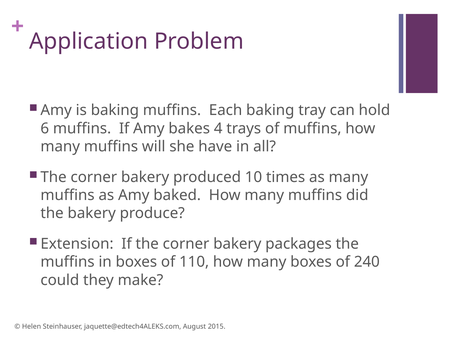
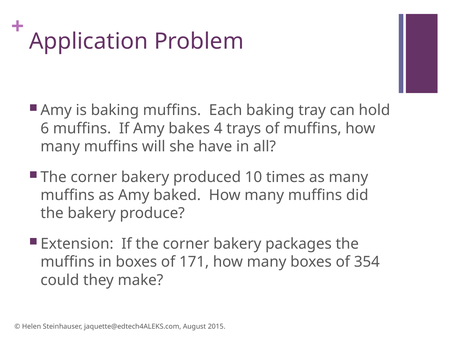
110: 110 -> 171 (194, 262)
240: 240 -> 354 (367, 262)
